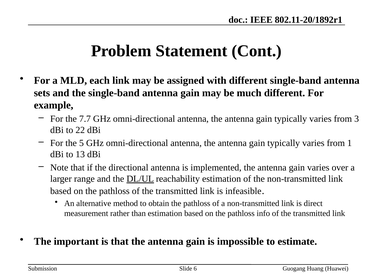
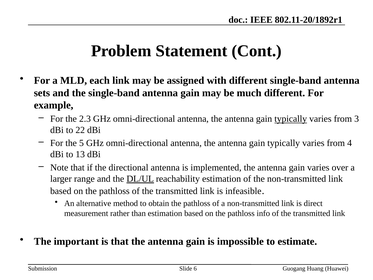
7.7: 7.7 -> 2.3 (85, 119)
typically underline: none -> present (291, 119)
1: 1 -> 4 (350, 143)
